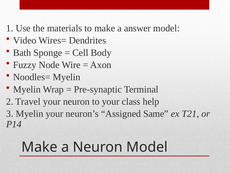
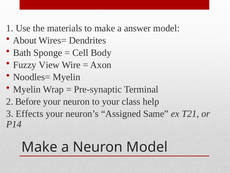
Video: Video -> About (25, 40)
Node: Node -> View (49, 65)
Travel: Travel -> Before (28, 101)
3 Myelin: Myelin -> Effects (29, 113)
